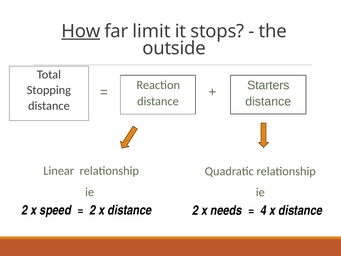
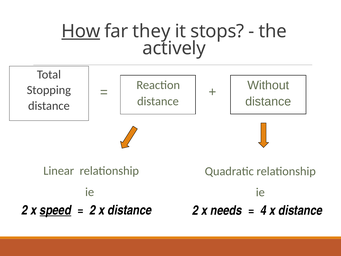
limit: limit -> they (151, 31)
outside: outside -> actively (174, 48)
Starters: Starters -> Without (268, 85)
speed underline: none -> present (55, 210)
